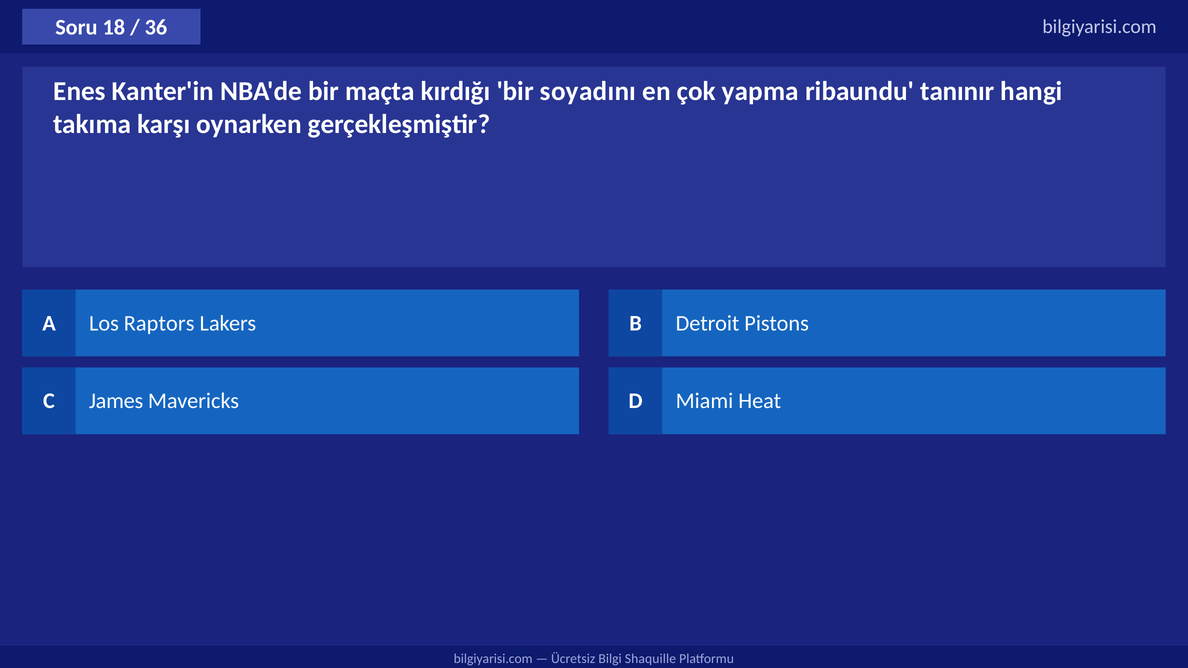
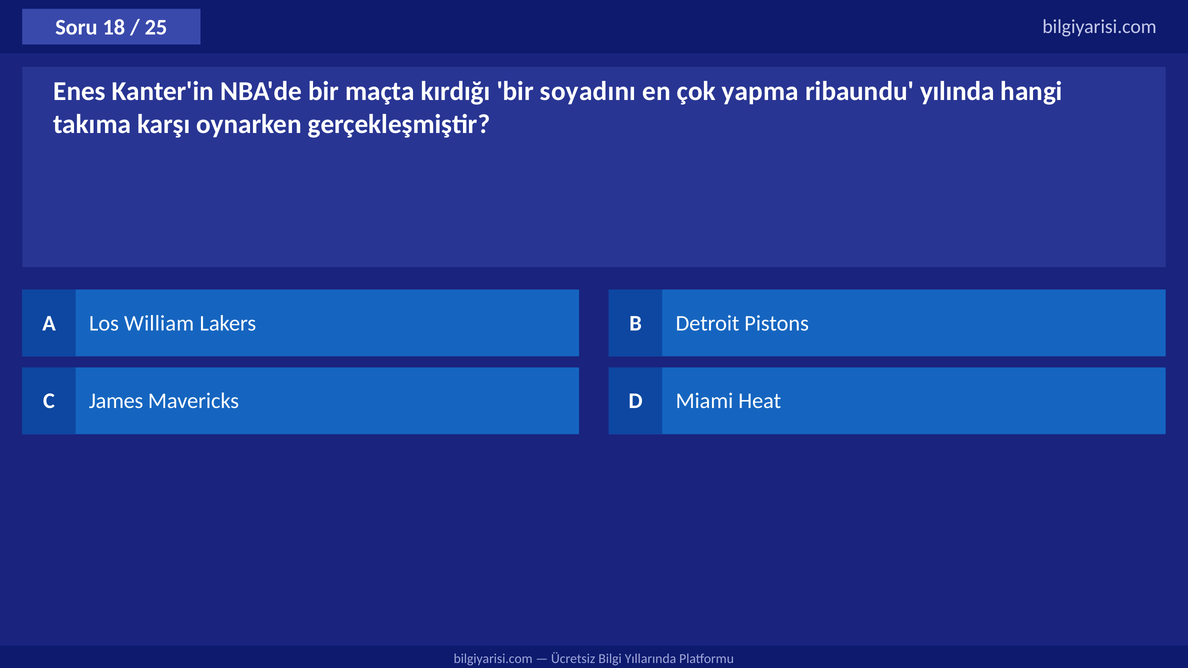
36: 36 -> 25 (156, 27)
tanınır: tanınır -> yılında (957, 91)
Raptors: Raptors -> William (159, 323)
Shaquille: Shaquille -> Yıllarında (651, 659)
